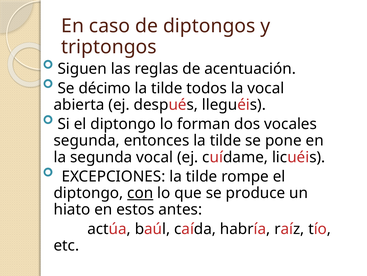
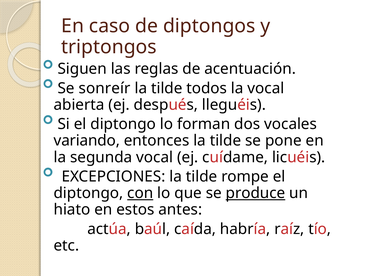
décimo: décimo -> sonreír (105, 88)
segunda: segunda -> variando (87, 140)
produce underline: none -> present (255, 193)
